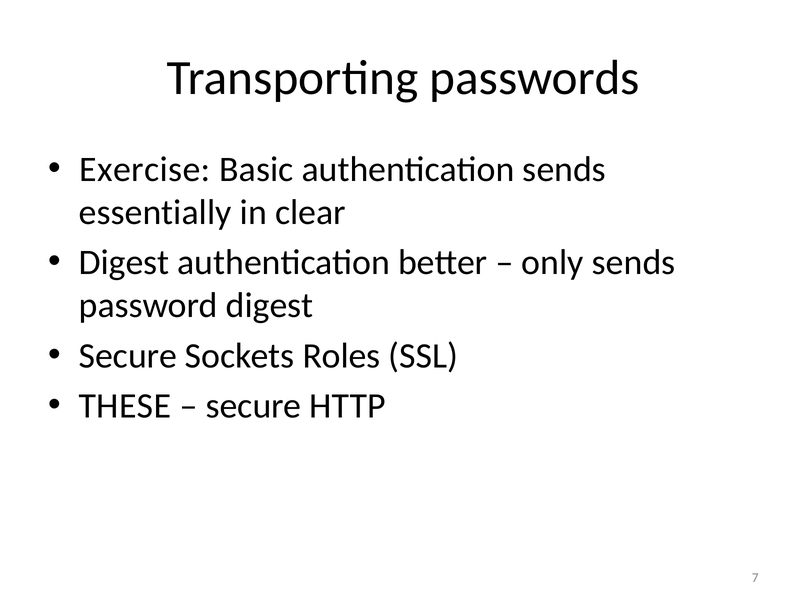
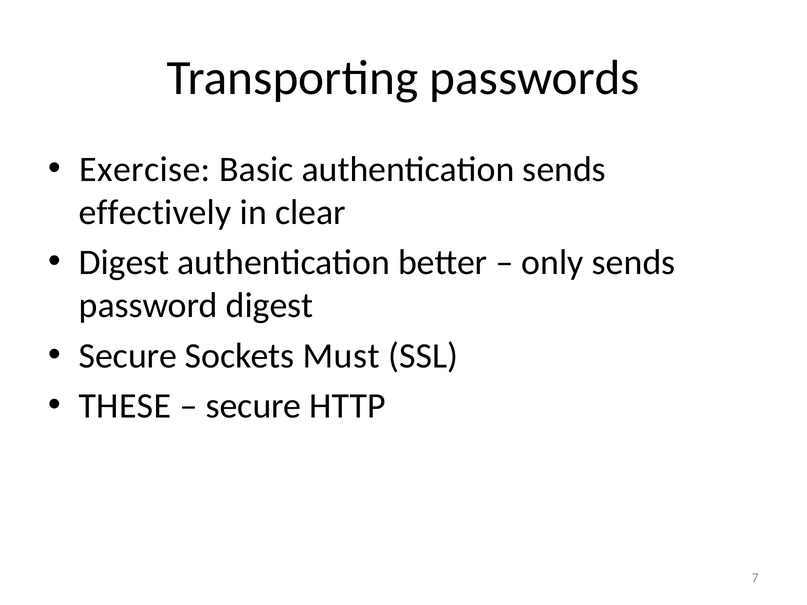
essentially: essentially -> effectively (155, 212)
Roles: Roles -> Must (341, 356)
